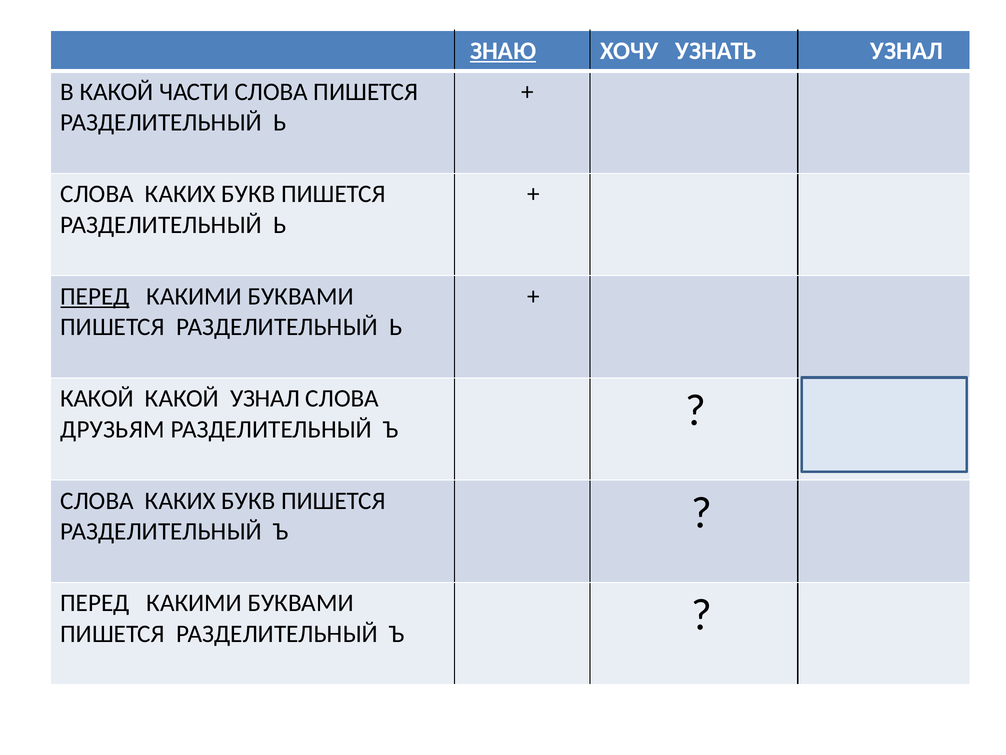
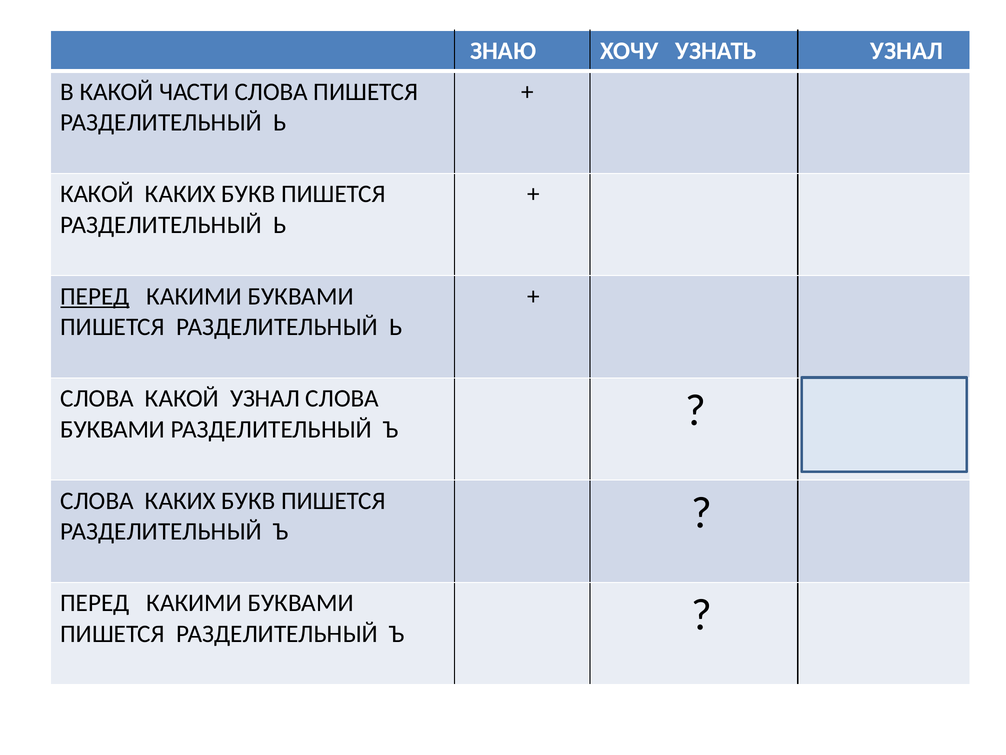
ЗНАЮ underline: present -> none (503, 51)
СЛОВА: СЛОВА -> КАКОЙ (97, 194)
КАКОЙ: КАКОЙ -> СЛОВА (97, 398)
ДРУЗЬЯМ: ДРУЗЬЯМ -> БУКВАМИ (113, 429)
